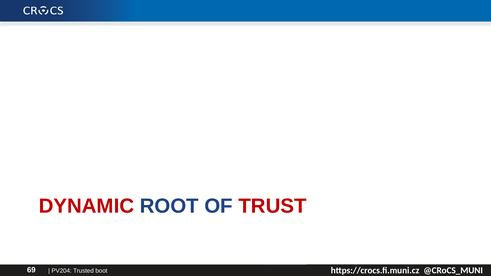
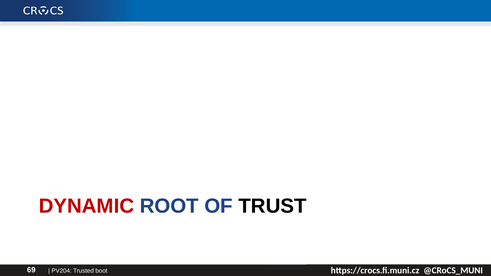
TRUST colour: red -> black (272, 206)
